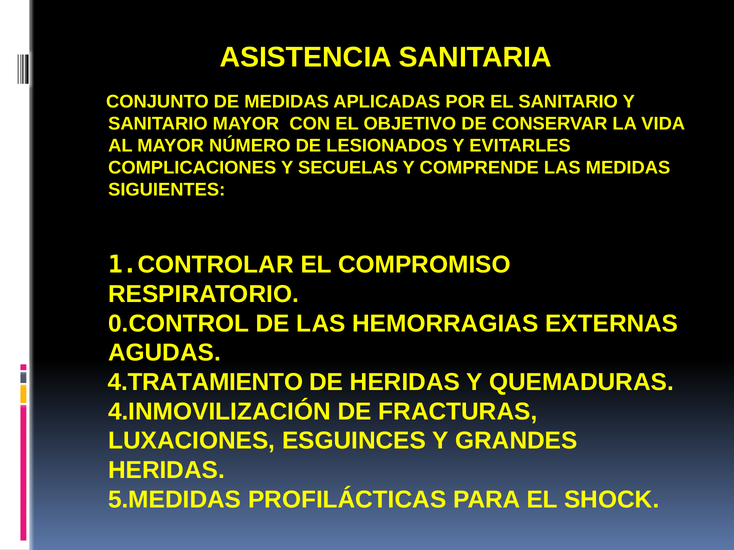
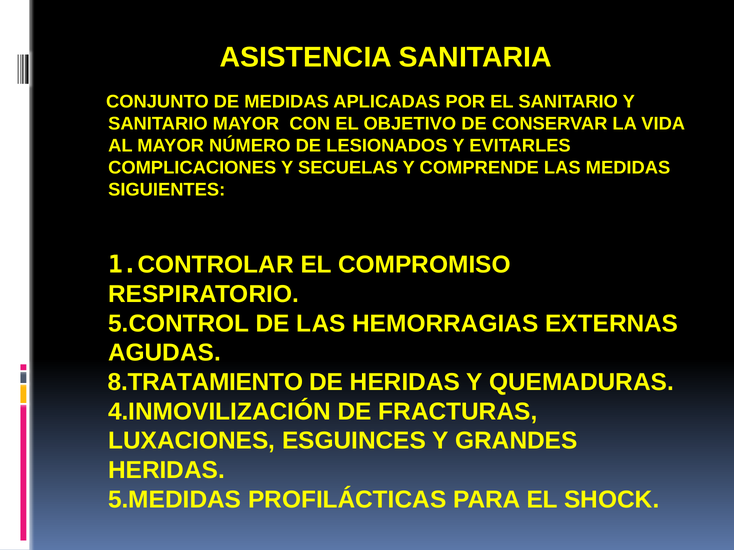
0.CONTROL: 0.CONTROL -> 5.CONTROL (179, 324)
4.TRATAMIENTO: 4.TRATAMIENTO -> 8.TRATAMIENTO (205, 383)
